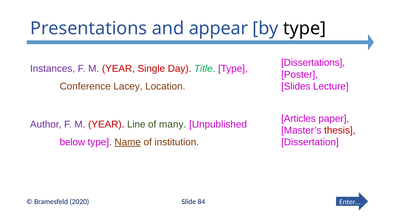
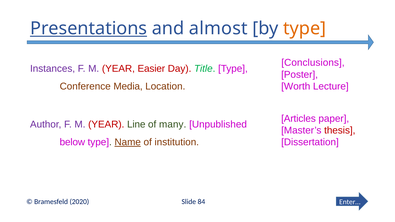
Presentations underline: none -> present (89, 29)
appear: appear -> almost (218, 29)
type colour: black -> orange (305, 29)
Dissertations: Dissertations -> Conclusions (313, 63)
Single: Single -> Easier (151, 69)
Lacey: Lacey -> Media (128, 86)
Slides: Slides -> Worth (296, 86)
